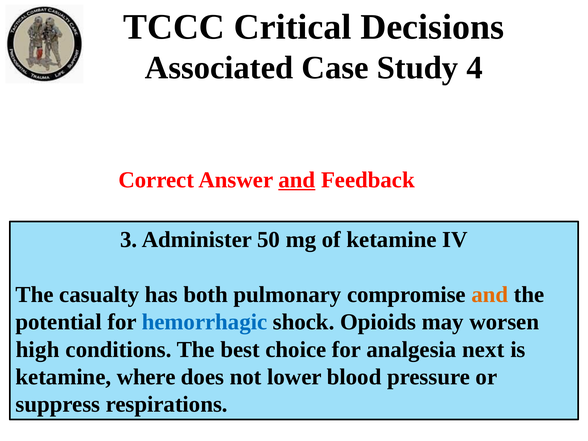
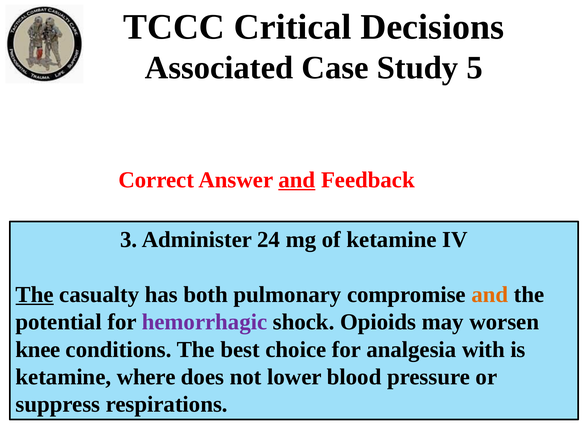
4: 4 -> 5 (475, 68)
50: 50 -> 24 (269, 240)
The underline: none -> present (35, 295)
hemorrhagic colour: blue -> purple (205, 322)
high: high -> knee (38, 350)
next: next -> with (483, 350)
